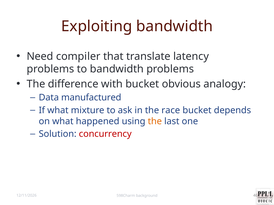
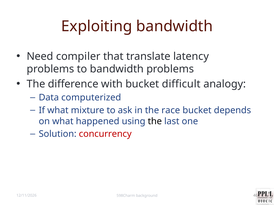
obvious: obvious -> difficult (181, 84)
manufactured: manufactured -> computerized (91, 98)
the colour: orange -> black (155, 122)
